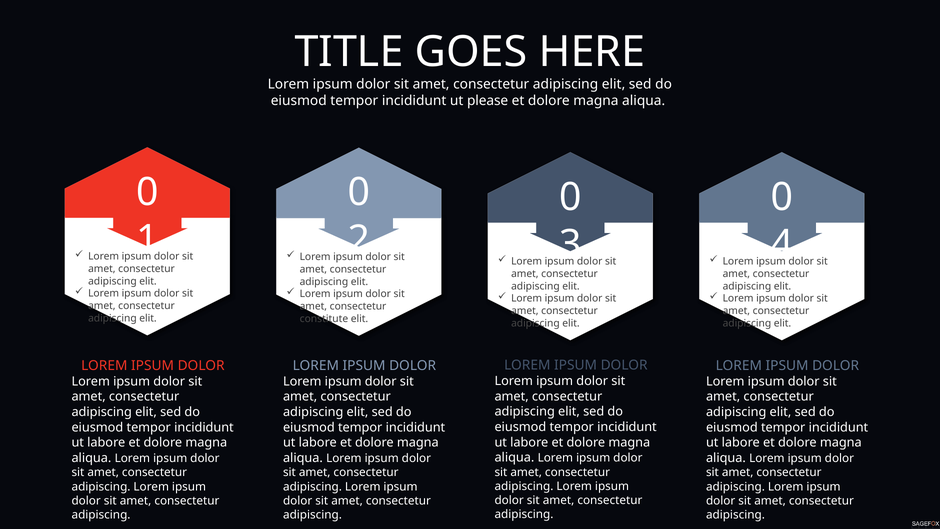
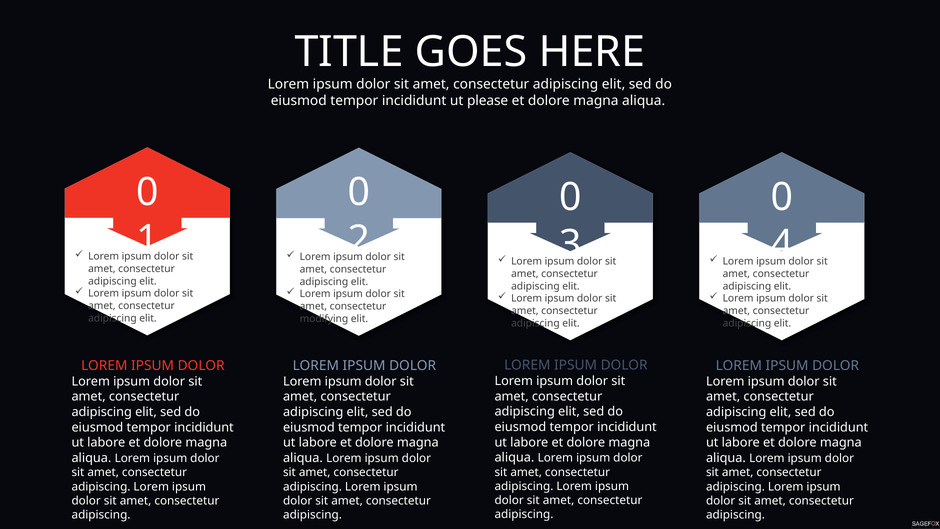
constitute: constitute -> modifying (324, 318)
